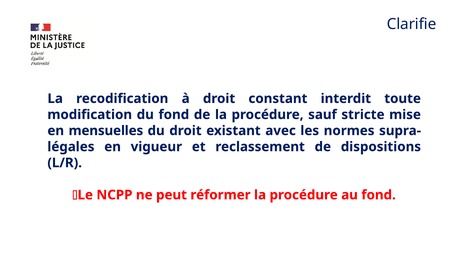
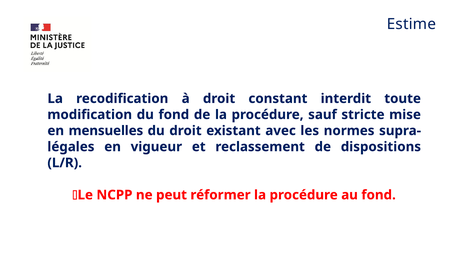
Clarifie: Clarifie -> Estime (412, 24)
